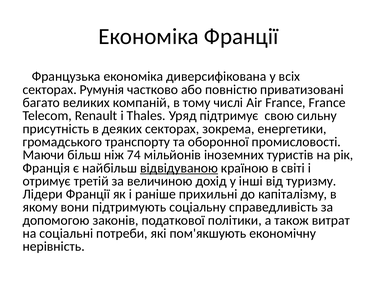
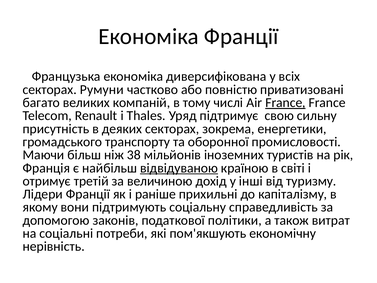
Румунія: Румунія -> Румуни (102, 89)
France underline: none -> present (285, 103)
74: 74 -> 38 (134, 155)
